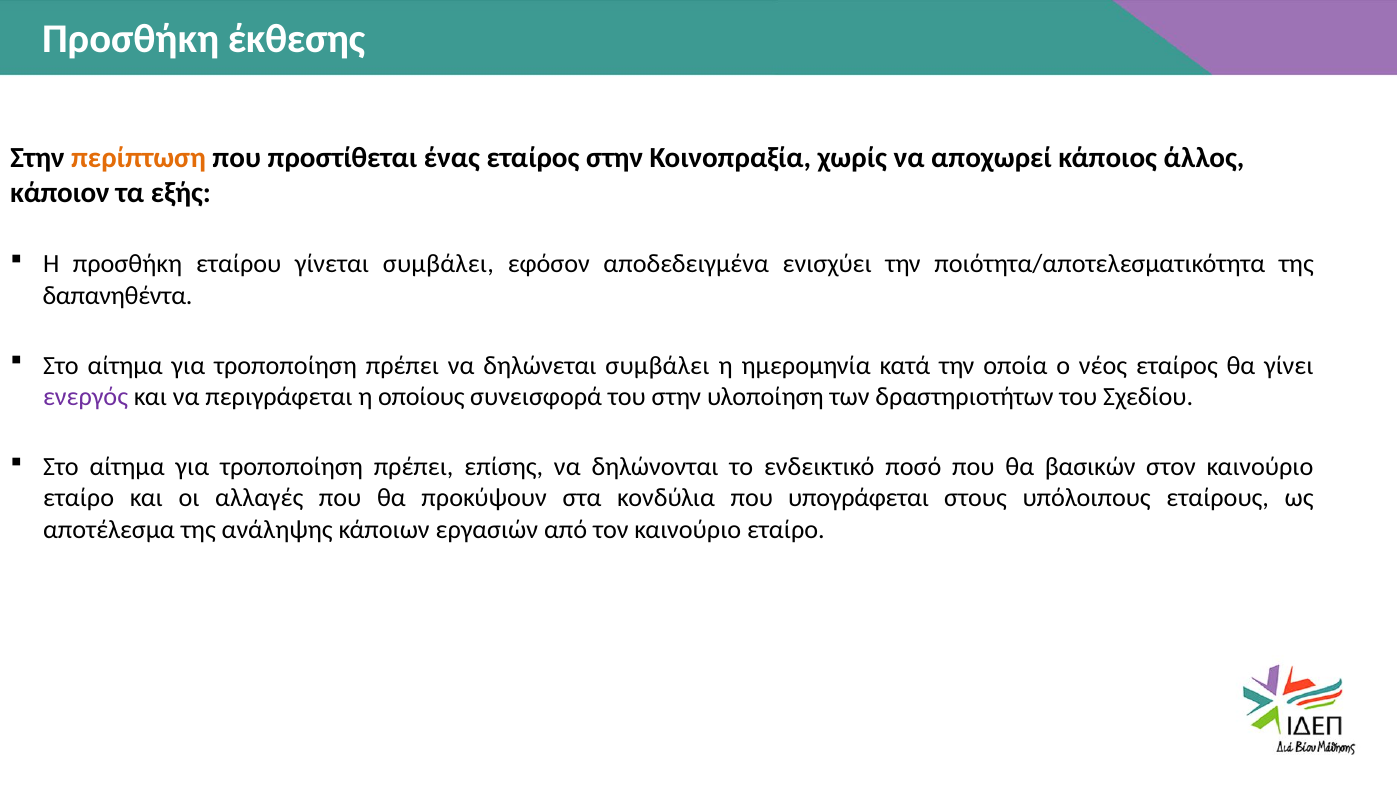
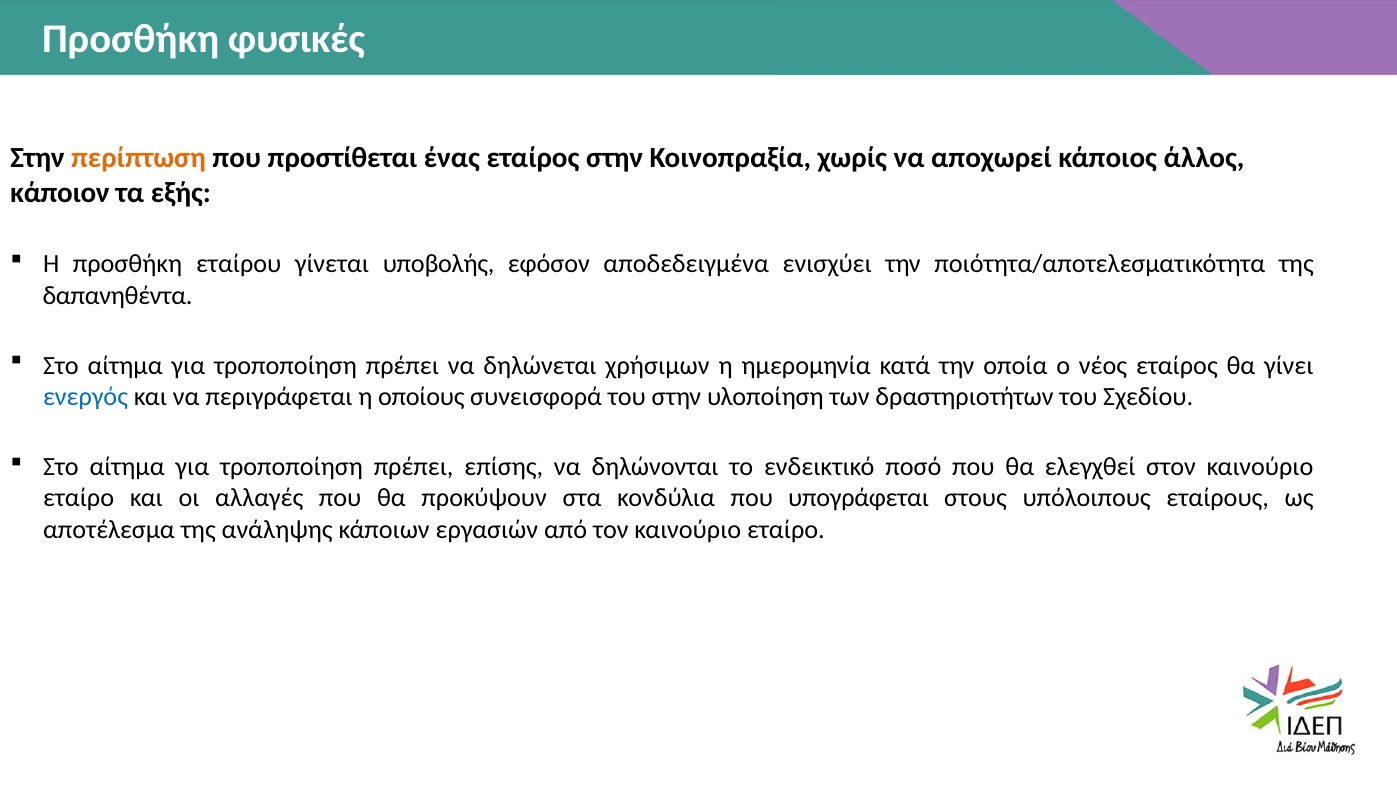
έκθεσης: έκθεσης -> φυσικές (296, 39)
γίνεται συμβάλει: συμβάλει -> υποβολής (439, 264)
δηλώνεται συμβάλει: συμβάλει -> χρήσιμων (658, 365)
ενεργός colour: purple -> blue (86, 397)
βασικών: βασικών -> ελεγχθεί (1090, 467)
